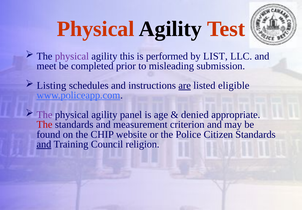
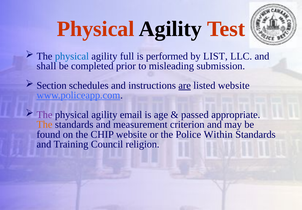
physical colour: purple -> blue (72, 56)
this: this -> full (127, 56)
meet: meet -> shall (46, 66)
Listing: Listing -> Section (52, 86)
listed eligible: eligible -> website (234, 86)
panel: panel -> email (131, 115)
denied: denied -> passed (195, 115)
The colour: red -> orange (44, 125)
Citizen: Citizen -> Within (218, 134)
and underline: present -> none (44, 144)
